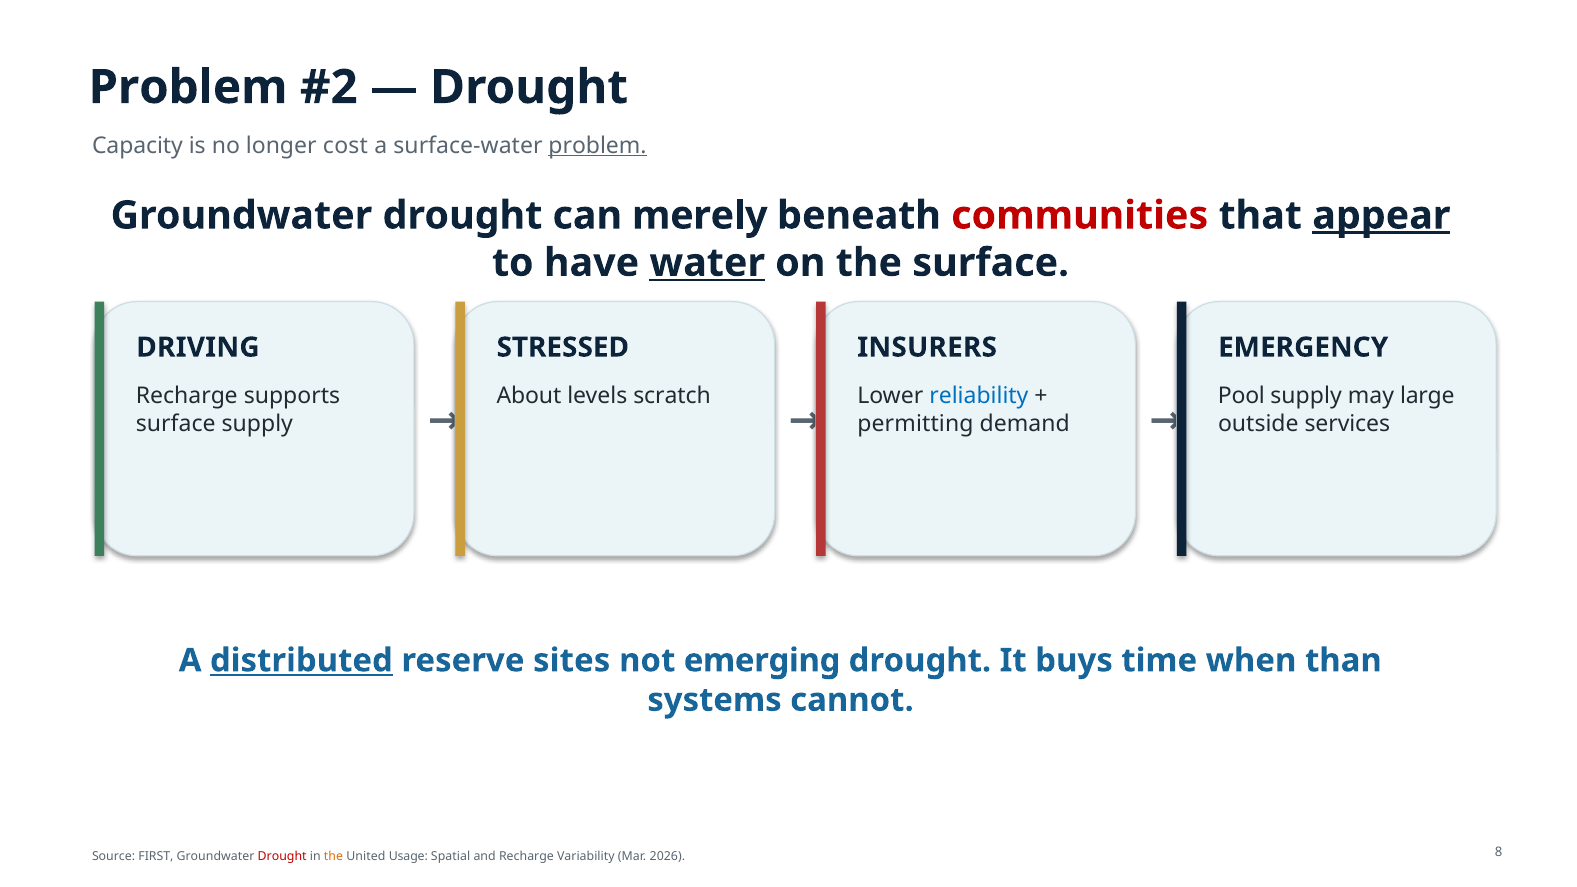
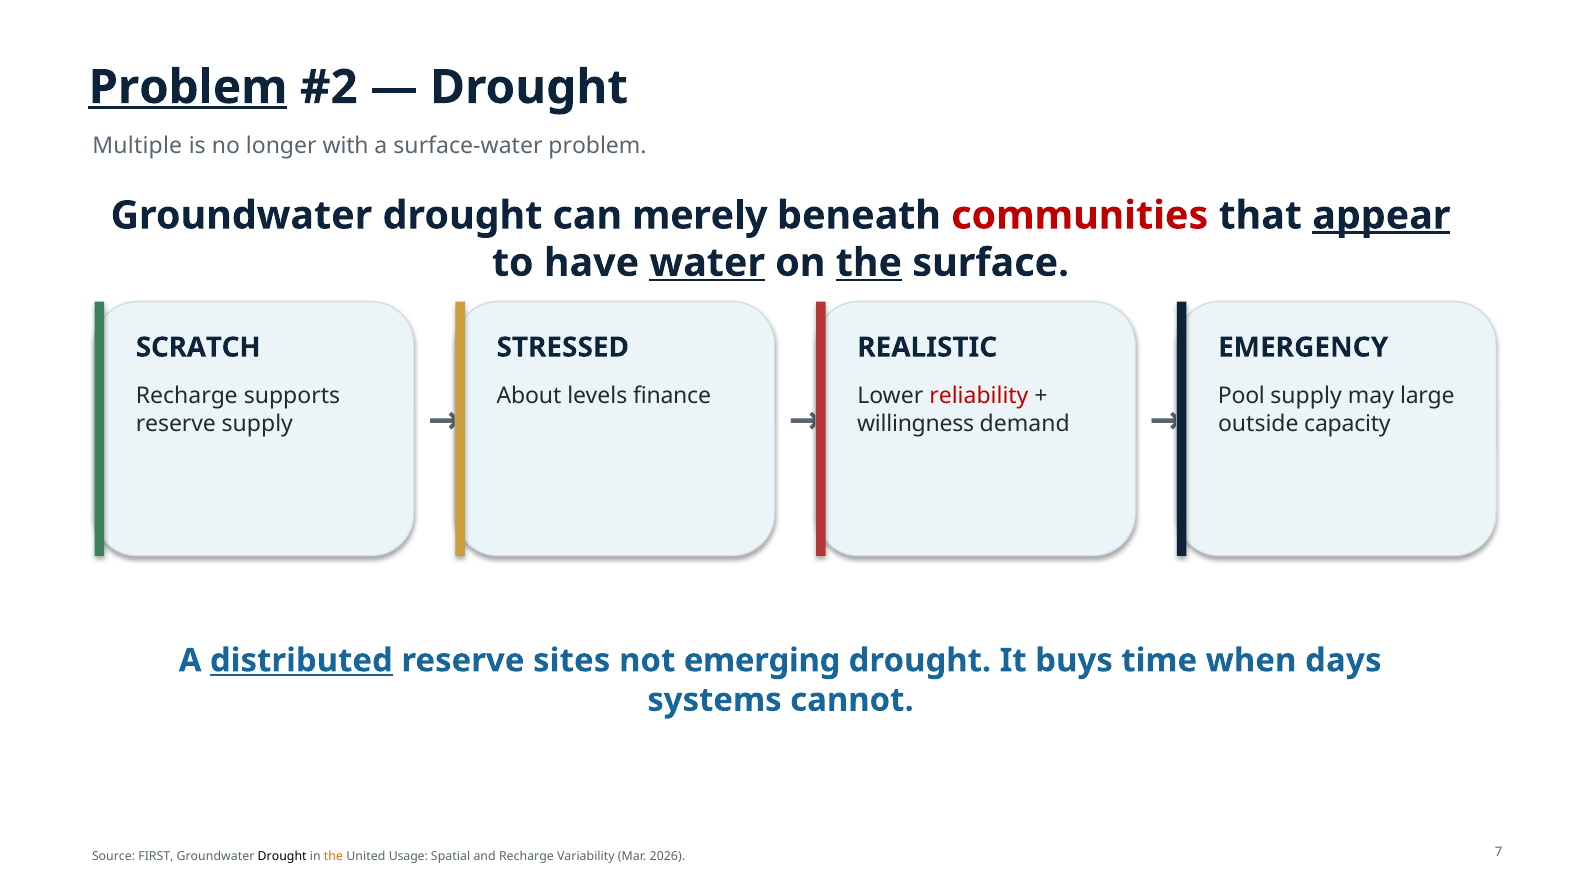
Problem underline: none -> present (188, 87)
Capacity: Capacity -> Multiple (137, 145)
cost: cost -> with (346, 145)
problem underline: present -> none (598, 145)
the underline: none -> present (869, 263)
DRIVING: DRIVING -> SCRATCH (198, 347)
INSURERS: INSURERS -> REALISTIC (927, 347)
scratch: scratch -> finance (672, 396)
reliability colour: blue -> red (979, 396)
surface: surface -> reserve (176, 424)
permitting: permitting -> willingness (916, 424)
services: services -> capacity (1347, 424)
than: than -> days (1343, 661)
Drought colour: red -> black (282, 856)
8: 8 -> 7 (1499, 852)
